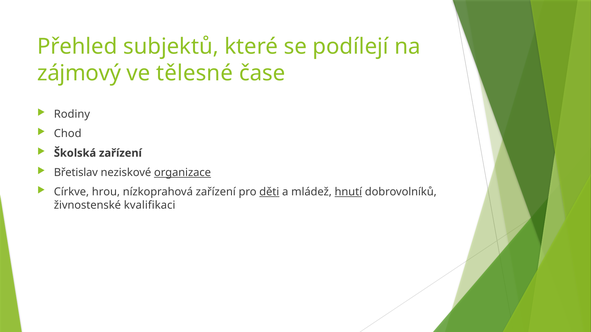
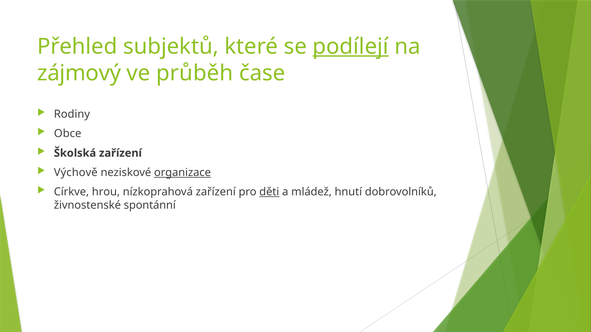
podílejí underline: none -> present (351, 47)
tělesné: tělesné -> průběh (195, 73)
Chod: Chod -> Obce (68, 134)
Břetislav: Břetislav -> Výchově (76, 173)
hnutí underline: present -> none (348, 192)
kvalifikaci: kvalifikaci -> spontánní (150, 206)
